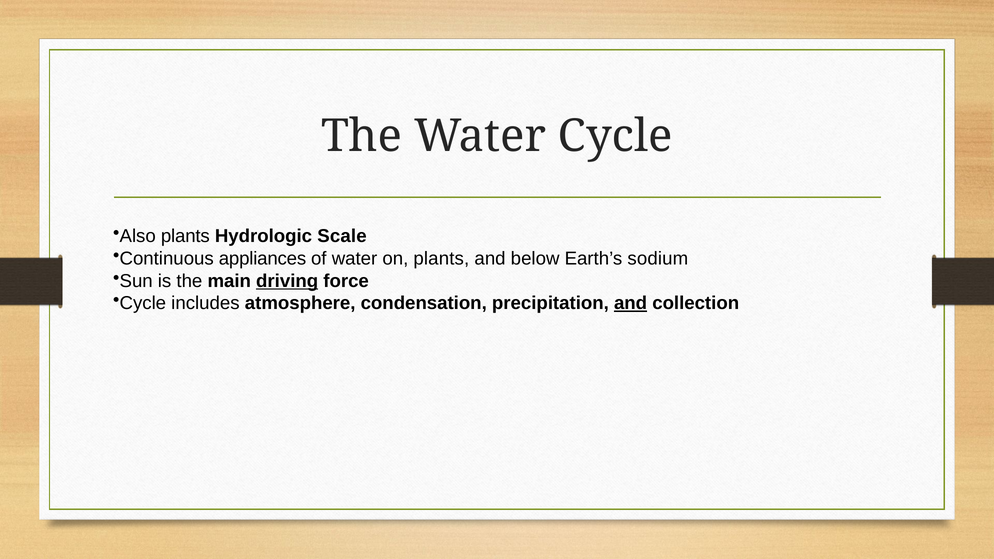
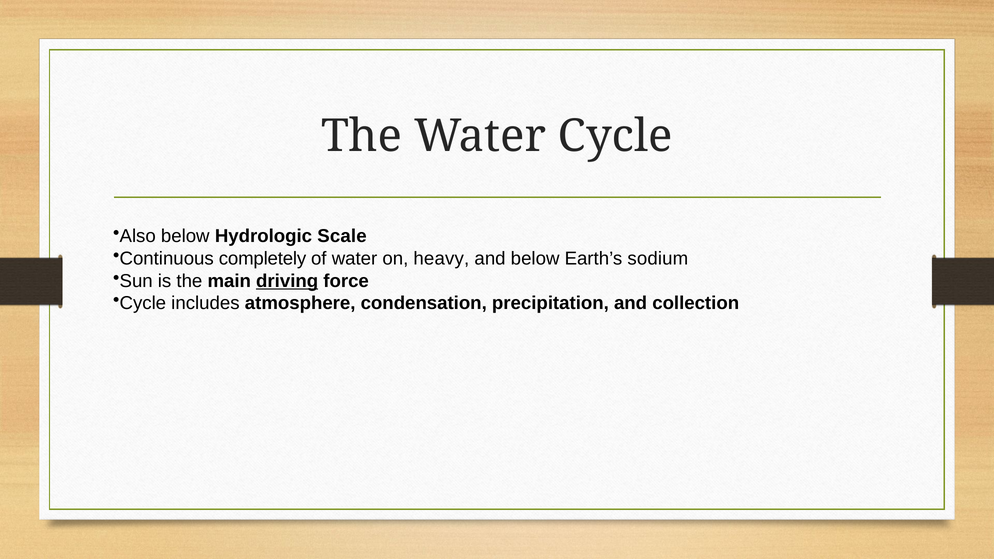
Also plants: plants -> below (185, 236)
appliances: appliances -> completely (263, 259)
on plants: plants -> heavy (441, 259)
and underline: present -> none (631, 303)
